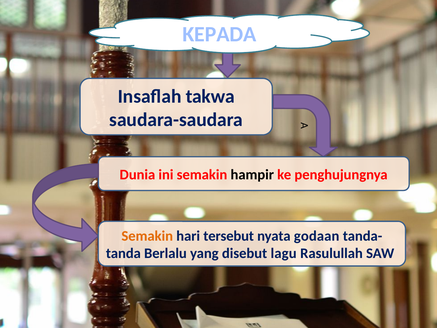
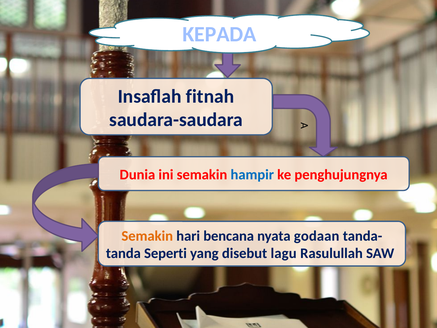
takwa: takwa -> fitnah (210, 96)
hampir colour: black -> blue (252, 174)
tersebut: tersebut -> bencana (229, 236)
Berlalu: Berlalu -> Seperti (165, 253)
